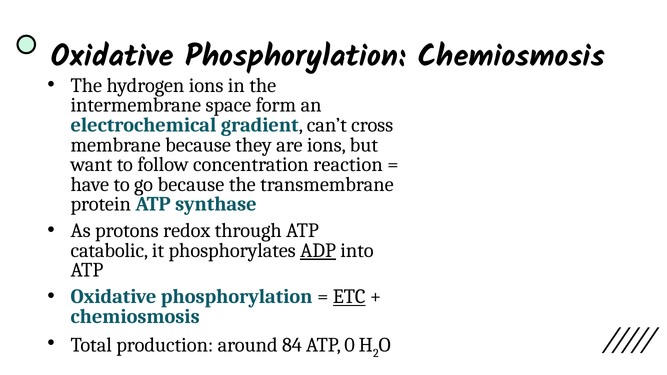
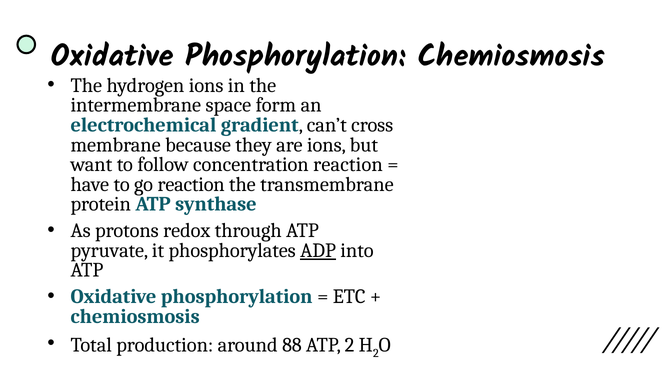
go because: because -> reaction (191, 185)
catabolic: catabolic -> pyruvate (109, 251)
ETC underline: present -> none (349, 297)
84: 84 -> 88 (292, 345)
ATP 0: 0 -> 2 (350, 345)
